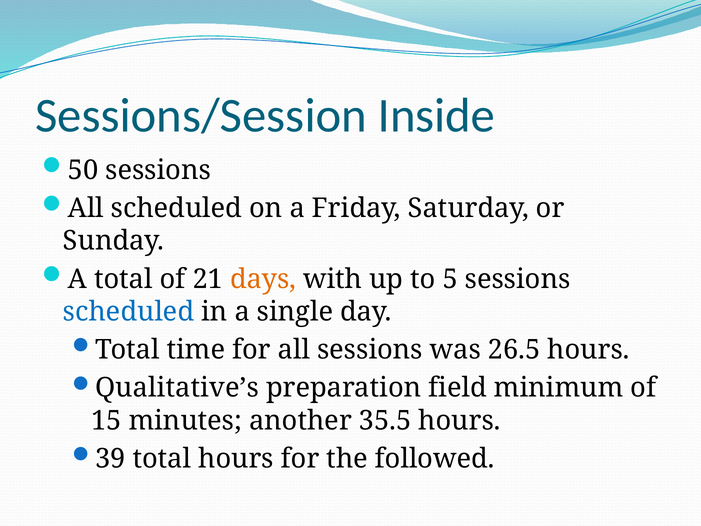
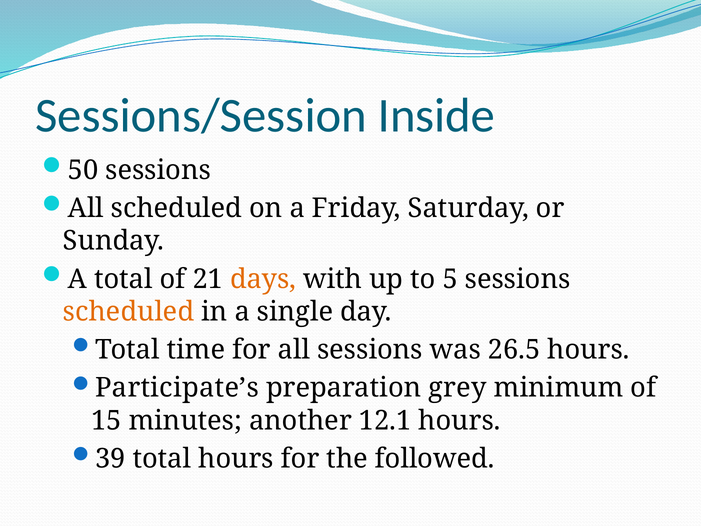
scheduled colour: blue -> orange (129, 312)
Qualitative’s: Qualitative’s -> Participate’s (177, 388)
field: field -> grey (458, 388)
35.5: 35.5 -> 12.1 (385, 420)
